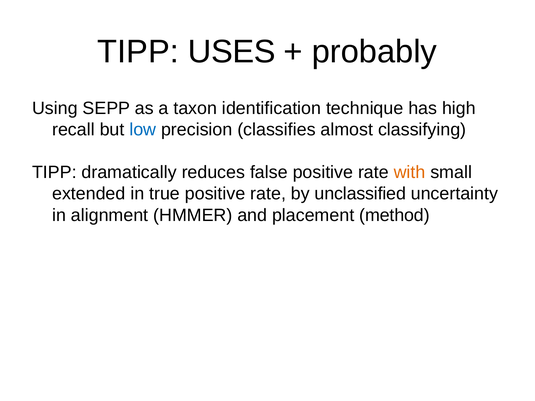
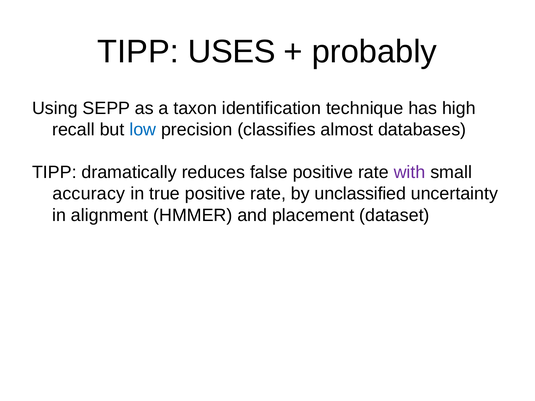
classifying: classifying -> databases (422, 130)
with colour: orange -> purple (410, 172)
extended: extended -> accuracy (89, 194)
method: method -> dataset (394, 215)
